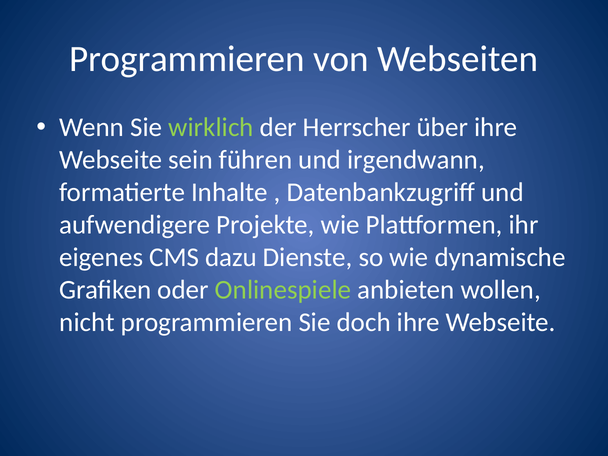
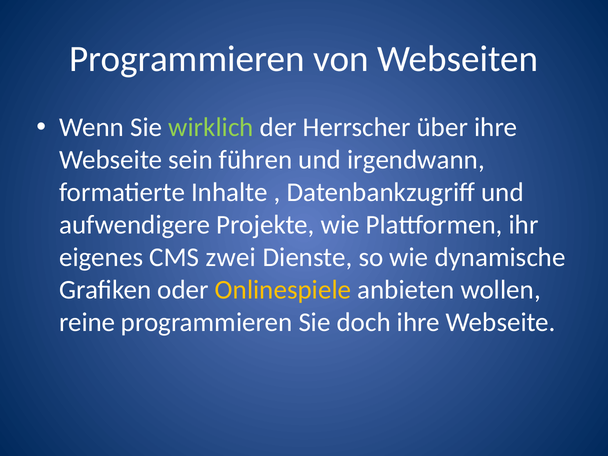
dazu: dazu -> zwei (231, 257)
Onlinespiele colour: light green -> yellow (283, 290)
nicht: nicht -> reine (87, 322)
